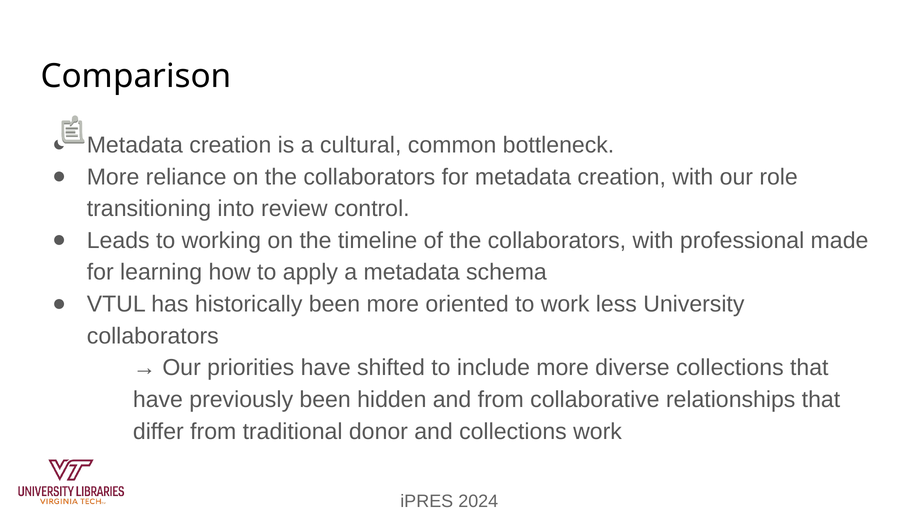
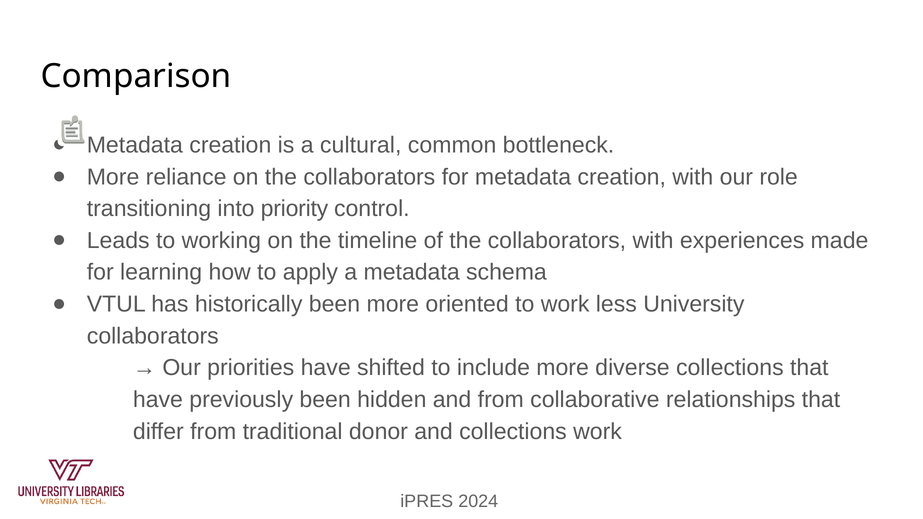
review: review -> priority (294, 209)
professional: professional -> experiences (742, 241)
